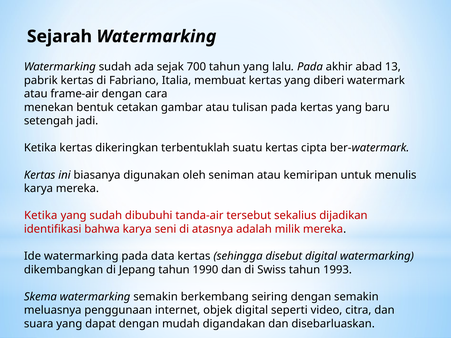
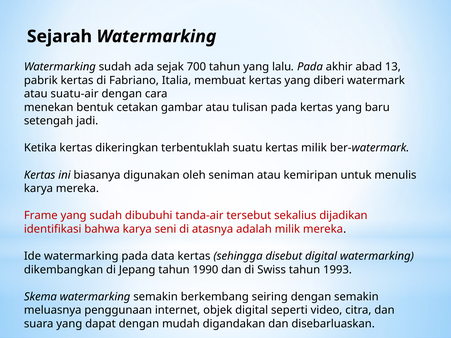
frame-air: frame-air -> suatu-air (75, 94)
kertas cipta: cipta -> milik (314, 148)
Ketika: Ketika -> Frame (41, 216)
